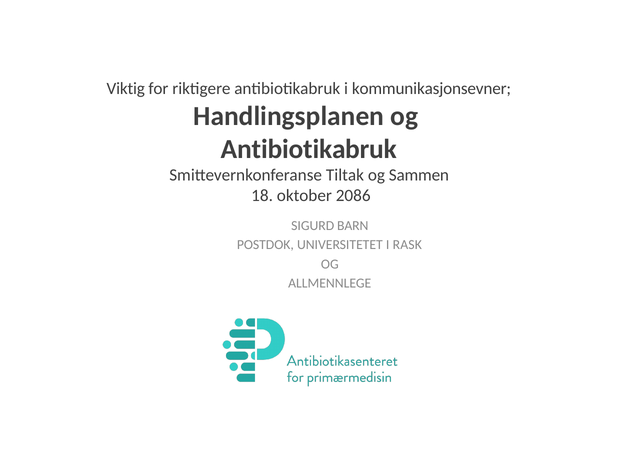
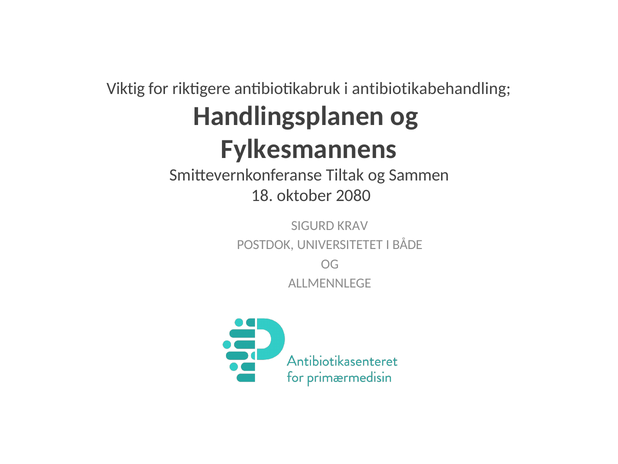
kommunikasjonsevner: kommunikasjonsevner -> antibiotikabehandling (431, 88)
Antibiotikabruk: Antibiotikabruk -> Fylkesmannens (309, 149)
2086: 2086 -> 2080 (353, 196)
BARN: BARN -> KRAV (353, 225)
RASK: RASK -> BÅDE (407, 245)
